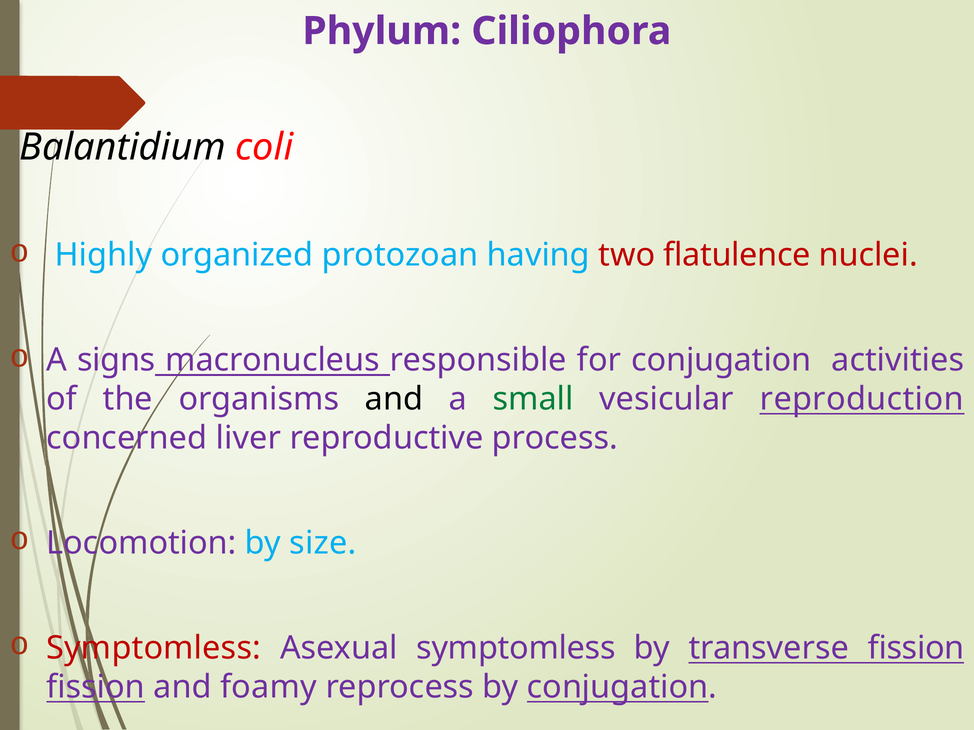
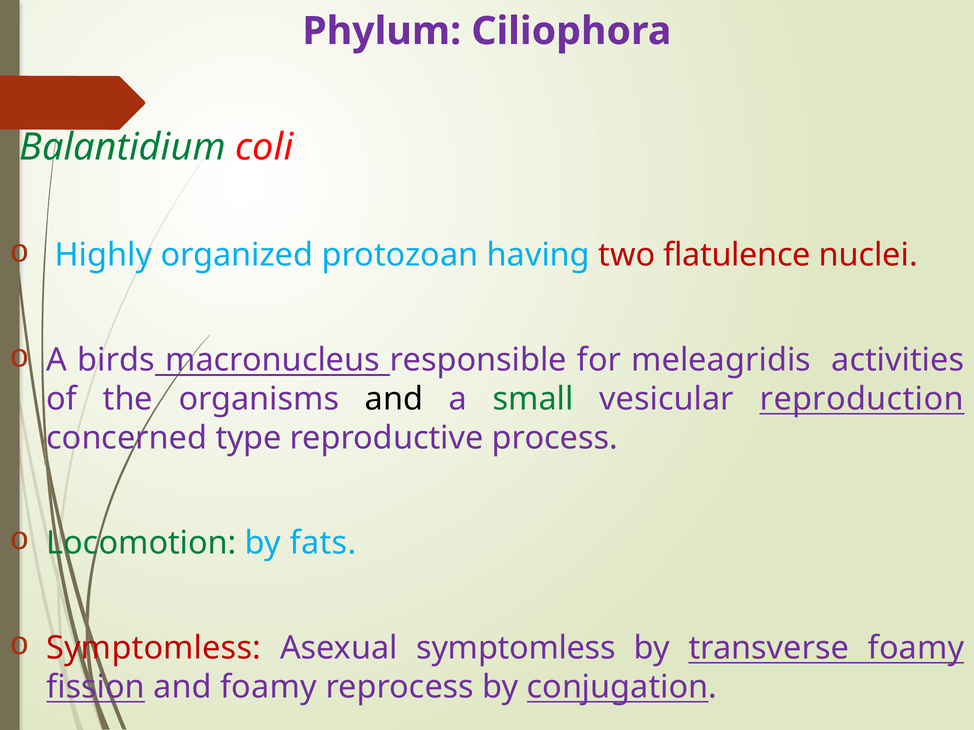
Balantidium colour: black -> green (123, 148)
signs: signs -> birds (116, 360)
for conjugation: conjugation -> meleagridis (721, 360)
liver: liver -> type (248, 438)
Locomotion colour: purple -> green (141, 543)
size: size -> fats (323, 543)
transverse fission: fission -> foamy (916, 648)
